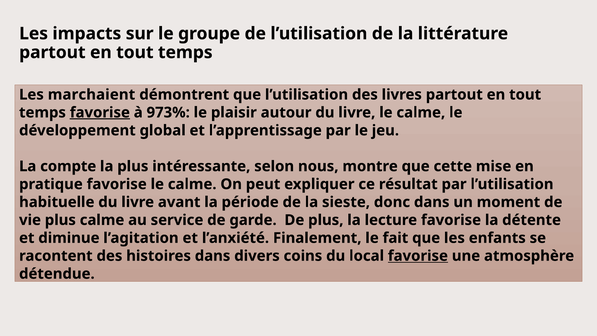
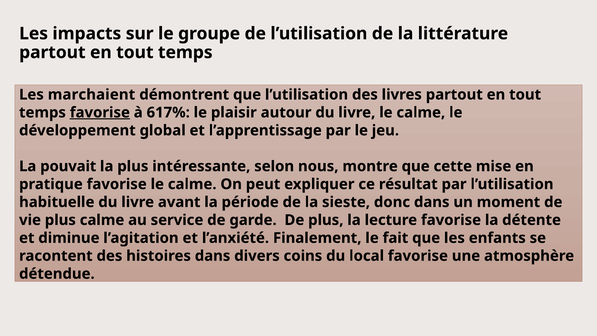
973%: 973% -> 617% (168, 112)
compte: compte -> pouvait (68, 166)
favorise underline: present -> none (418, 256)
